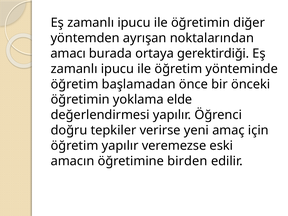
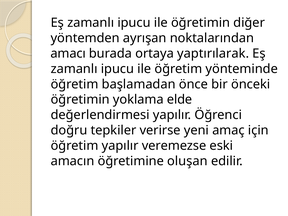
gerektirdiği: gerektirdiği -> yaptırılarak (213, 53)
birden: birden -> oluşan (187, 161)
